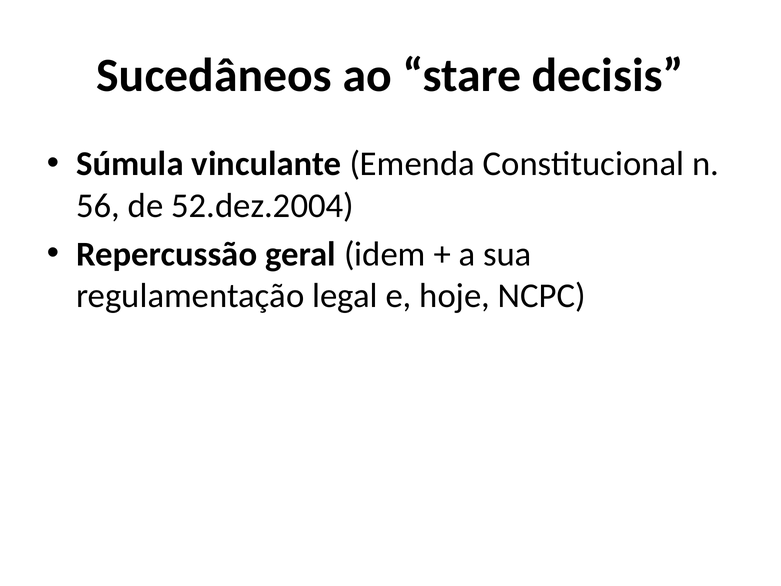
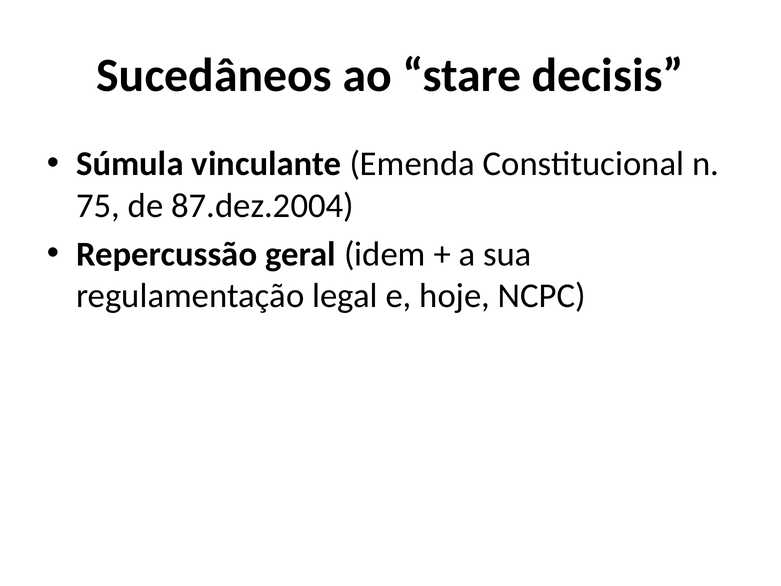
56: 56 -> 75 (98, 206)
52.dez.2004: 52.dez.2004 -> 87.dez.2004 (262, 206)
